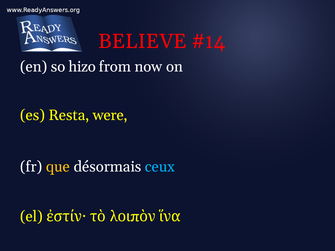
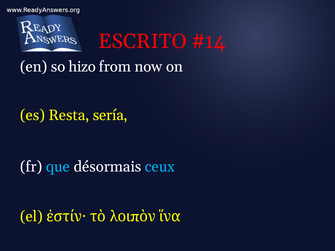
BELIEVE: BELIEVE -> ESCRITO (143, 41)
were: were -> sería (110, 115)
que colour: yellow -> light blue (58, 167)
